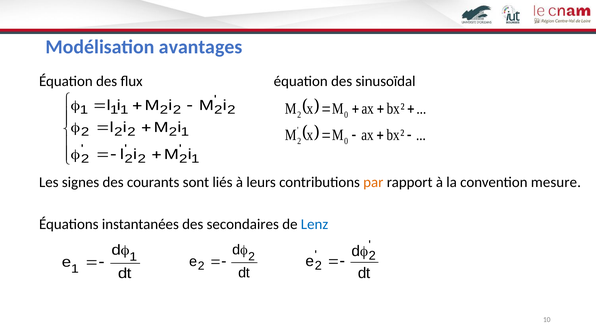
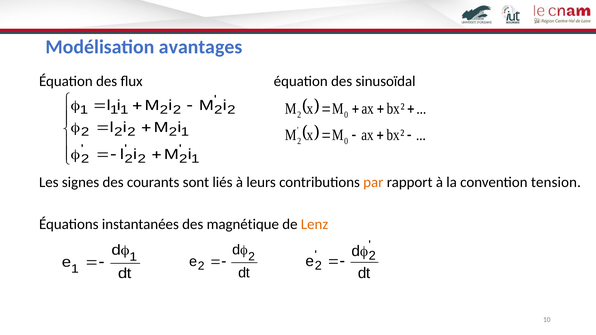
mesure: mesure -> tension (556, 183)
secondaires: secondaires -> magnétique (243, 224)
Lenz colour: blue -> orange (315, 224)
